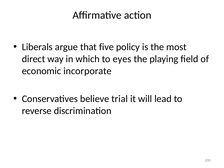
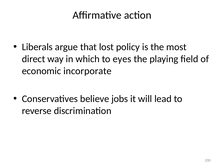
five: five -> lost (106, 47)
trial: trial -> jobs (120, 99)
